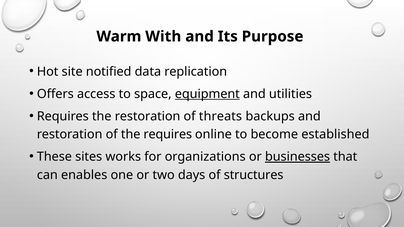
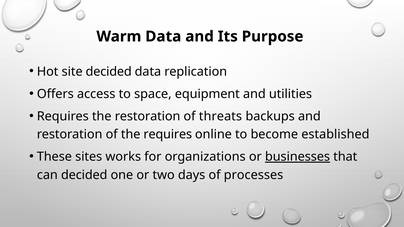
Warm With: With -> Data (163, 37)
site notified: notified -> decided (109, 72)
equipment underline: present -> none (207, 94)
can enables: enables -> decided (84, 175)
structures: structures -> processes (254, 175)
